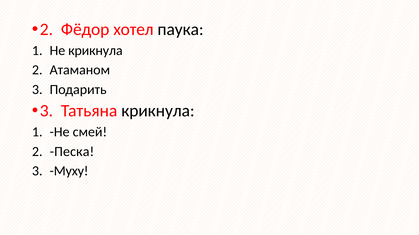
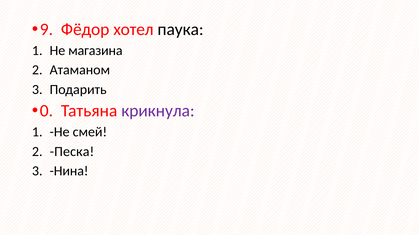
2: 2 -> 9 (46, 29)
Не крикнула: крикнула -> магазина (95, 51)
3: 3 -> 0 (46, 111)
крикнула colour: black -> purple (158, 111)
Муху: Муху -> Нина (69, 171)
